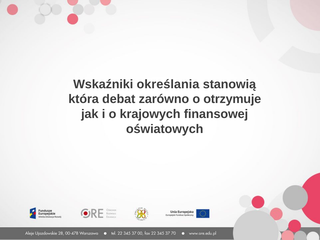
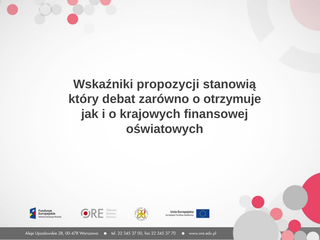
określania: określania -> propozycji (168, 84)
która: która -> który (84, 99)
